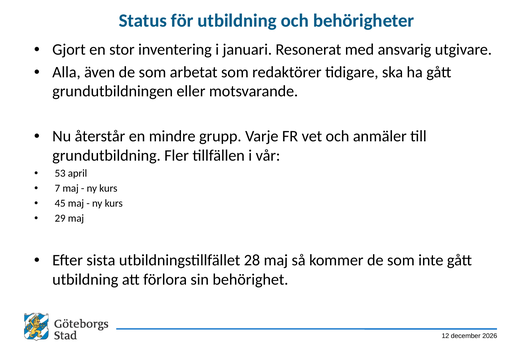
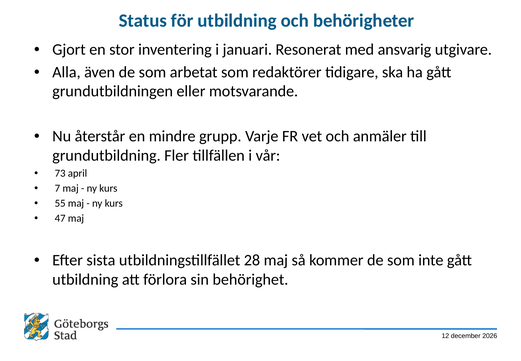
53: 53 -> 73 (60, 173)
45: 45 -> 55 (60, 203)
29: 29 -> 47 (60, 218)
